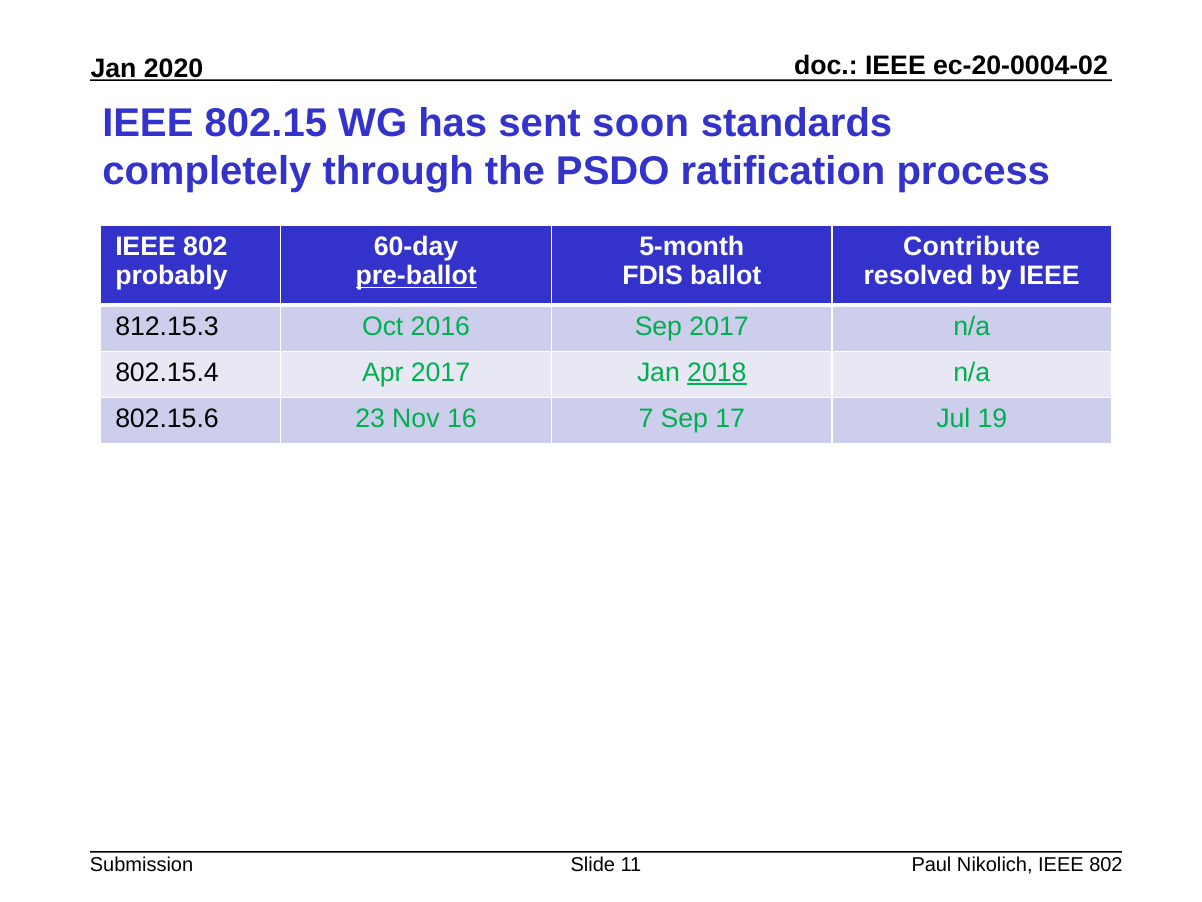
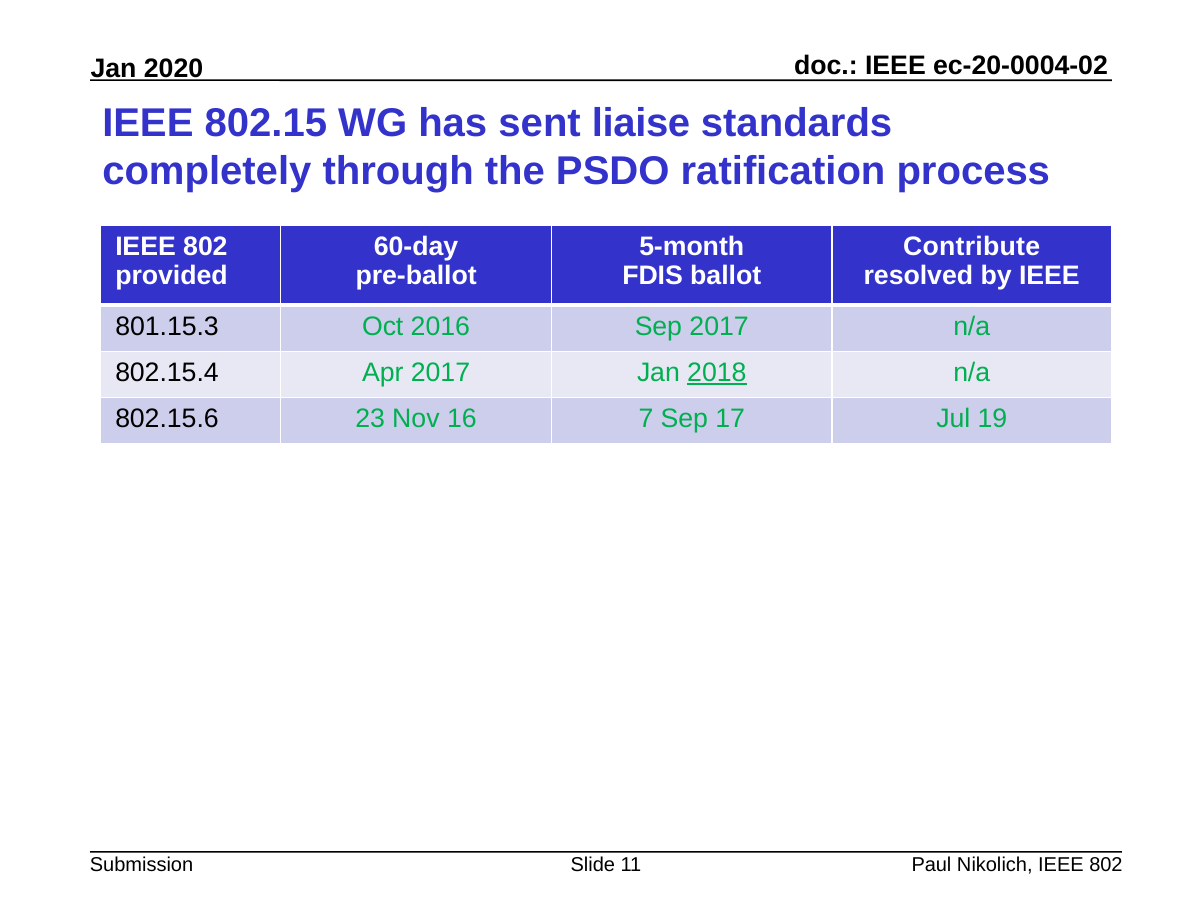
soon: soon -> liaise (641, 123)
probably: probably -> provided (171, 276)
pre-ballot underline: present -> none (416, 276)
812.15.3: 812.15.3 -> 801.15.3 (167, 326)
